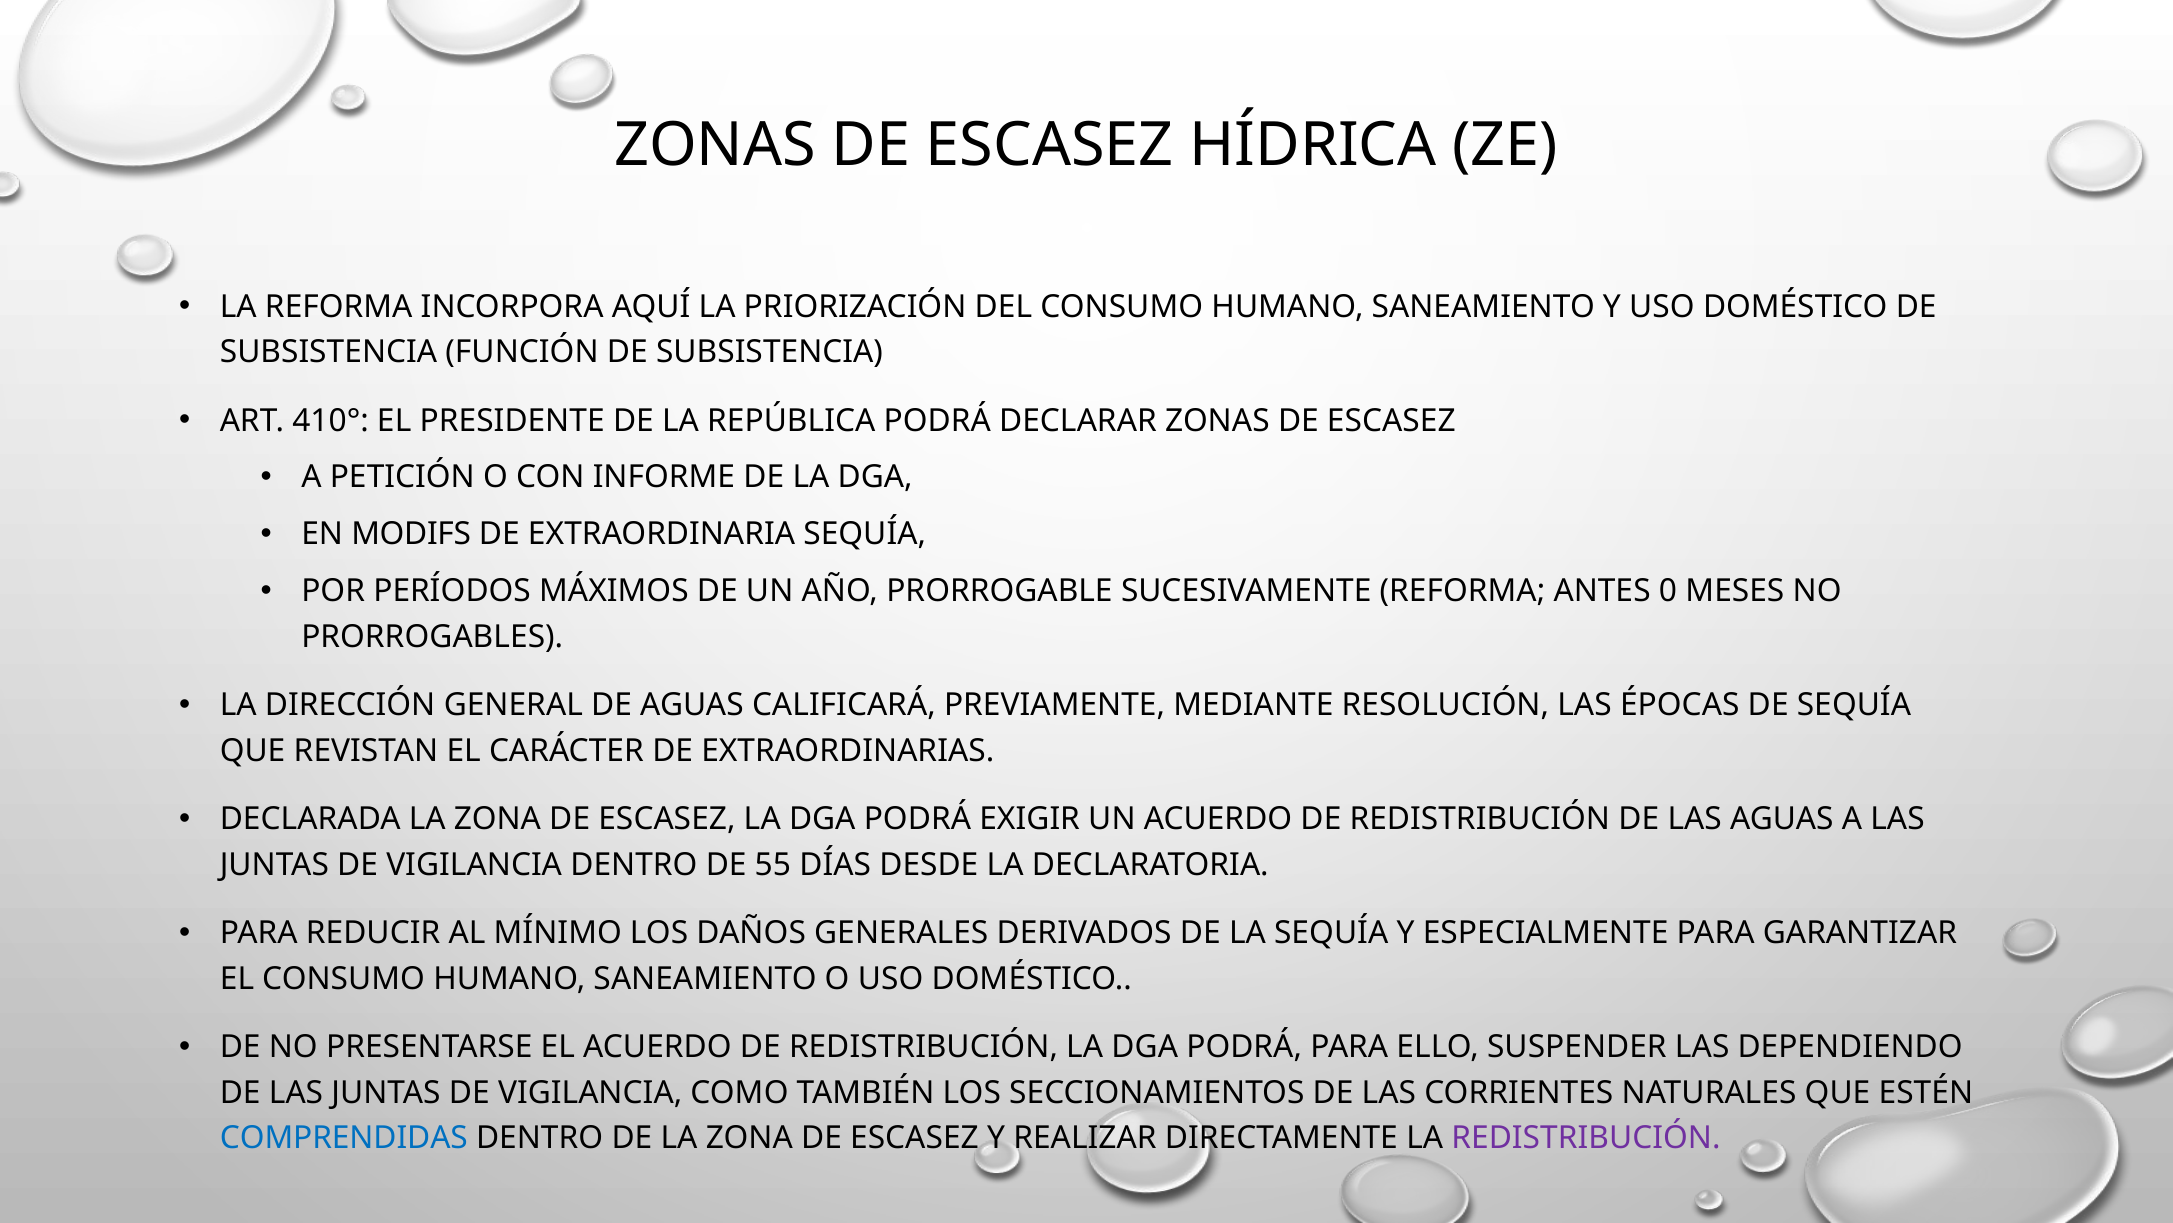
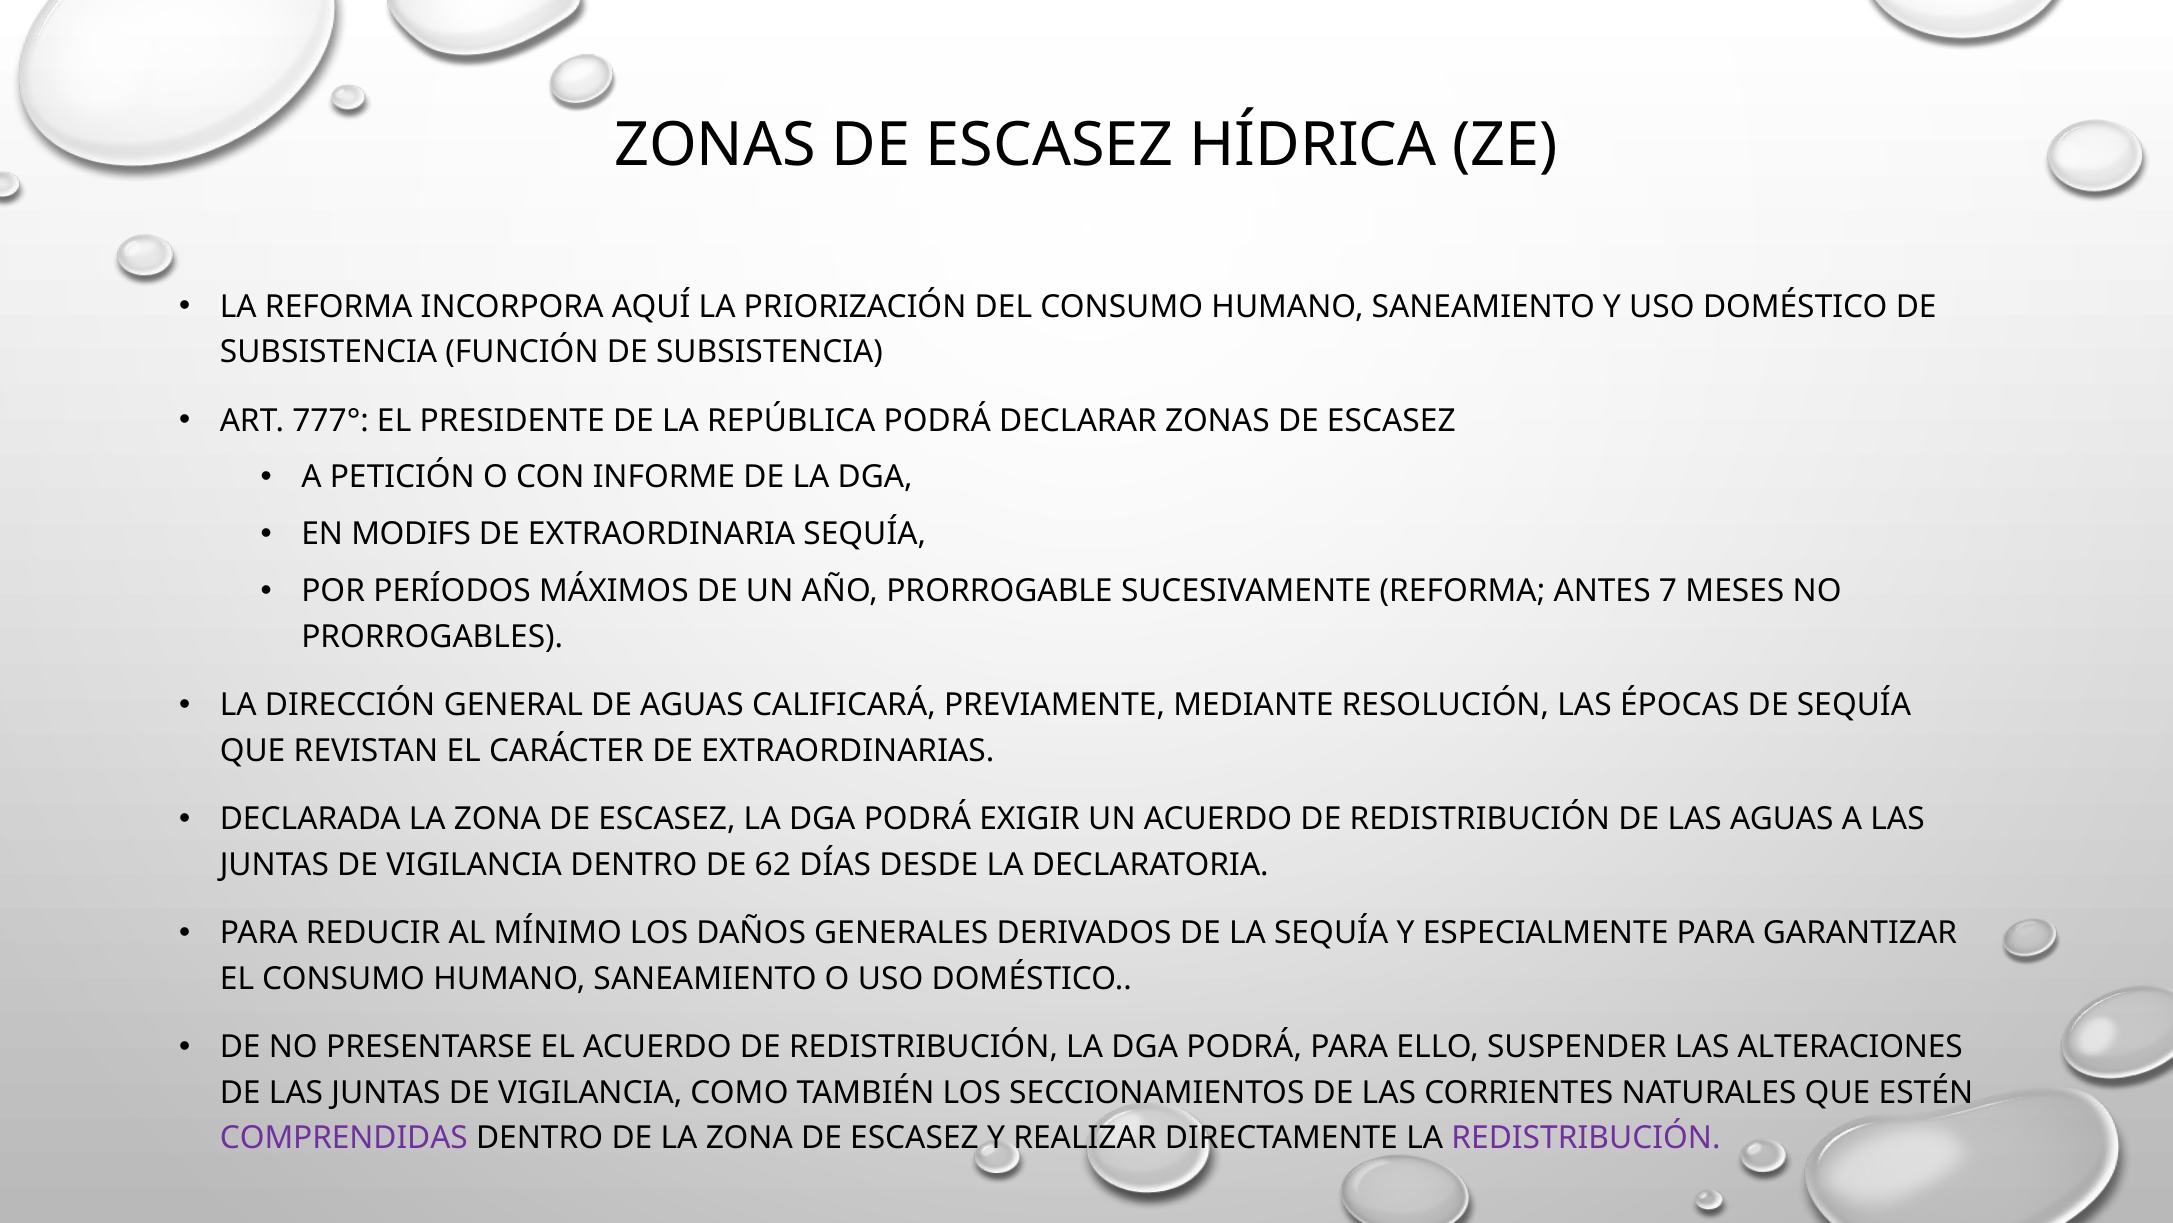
410°: 410° -> 777° (331, 420)
0: 0 -> 7 (1668, 591)
55: 55 -> 62 (773, 864)
DEPENDIENDO: DEPENDIENDO -> ALTERACIONES (1850, 1047)
COMPRENDIDAS colour: blue -> purple (344, 1138)
